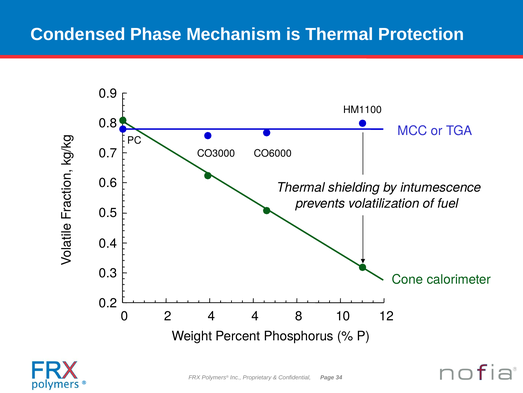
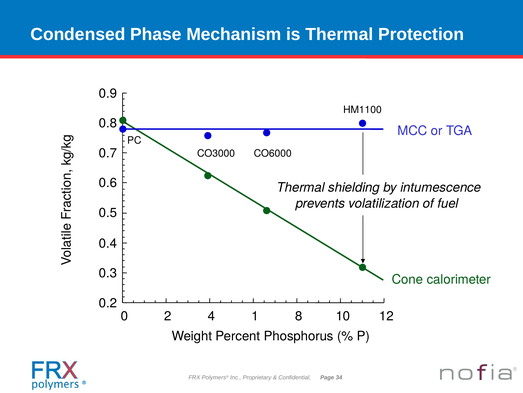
4 4: 4 -> 1 (255, 316)
